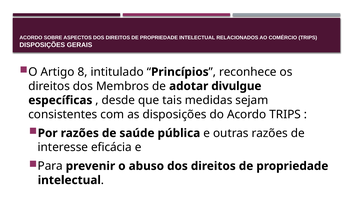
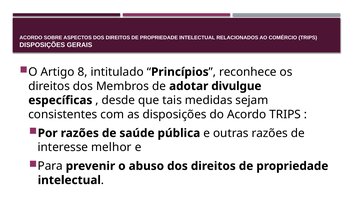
eficácia: eficácia -> melhor (111, 147)
